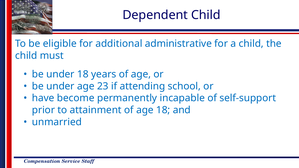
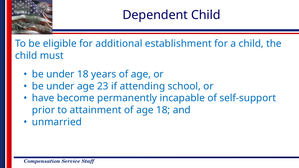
administrative: administrative -> establishment (178, 44)
